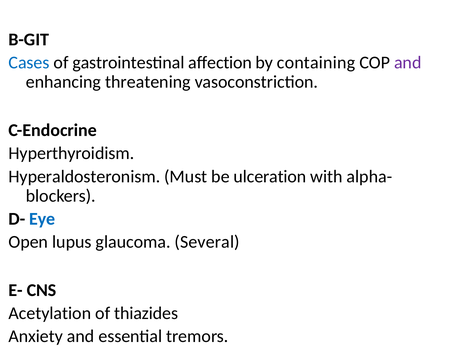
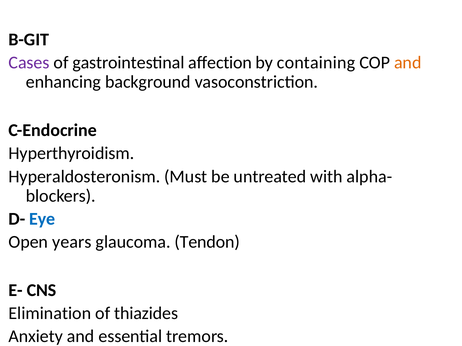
Cases colour: blue -> purple (29, 63)
and colour: purple -> orange (408, 63)
threatening: threatening -> background (148, 82)
ulceration: ulceration -> untreated (270, 177)
lupus: lupus -> years (72, 242)
Several: Several -> Tendon (207, 242)
Acetylation: Acetylation -> Elimination (50, 314)
